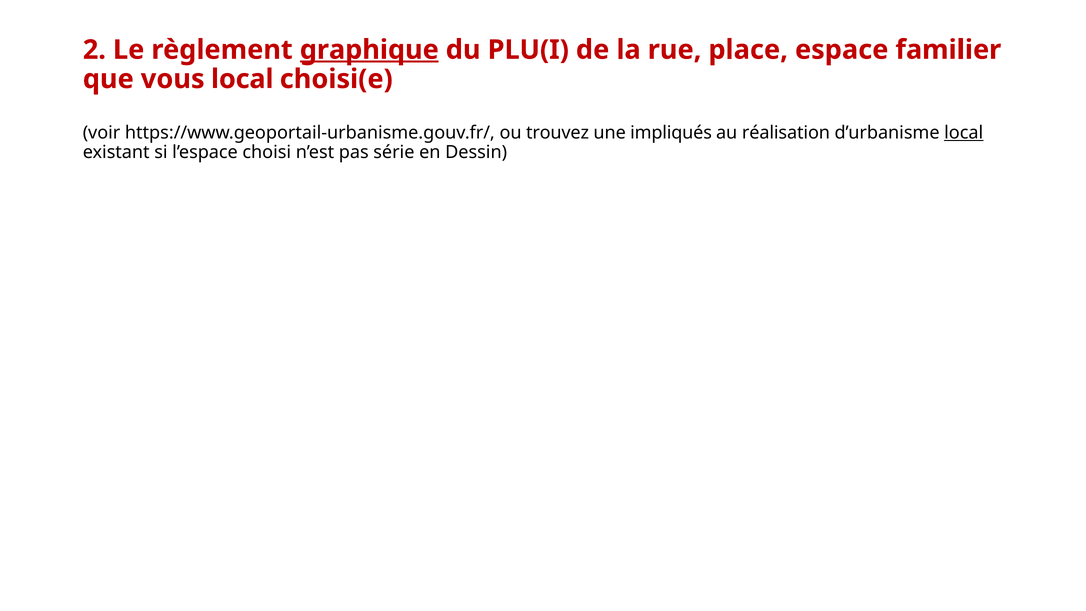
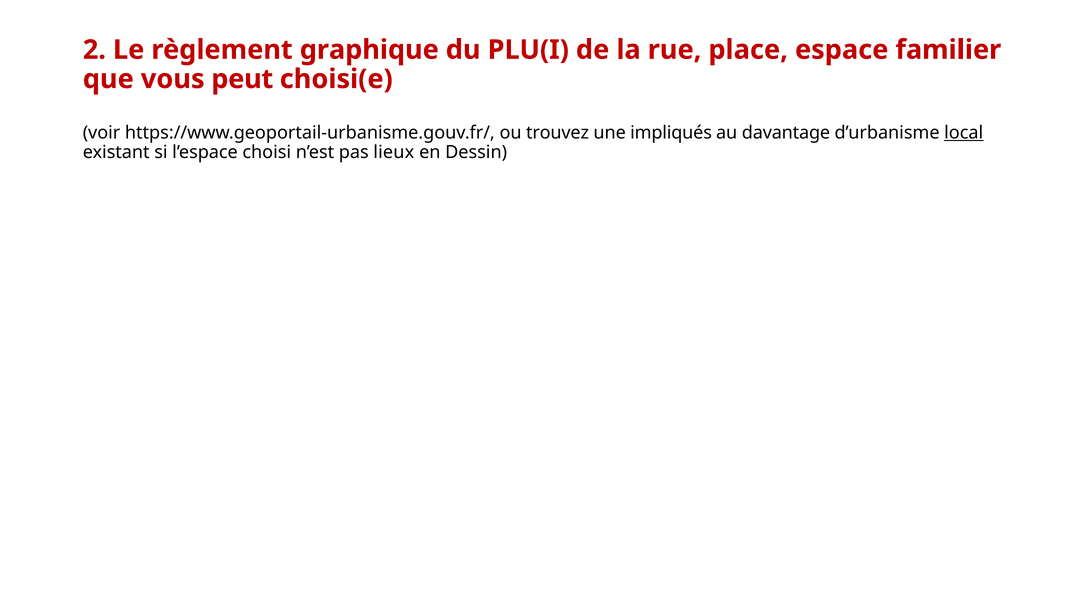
graphique underline: present -> none (369, 50)
vous local: local -> peut (242, 79)
réalisation: réalisation -> davantage (786, 133)
série: série -> lieux (394, 152)
